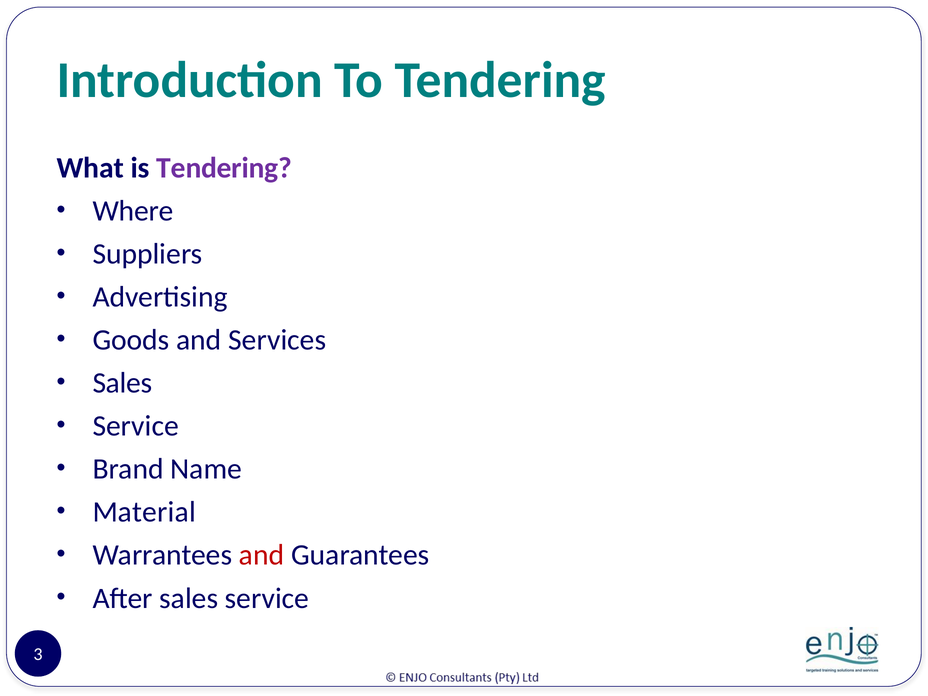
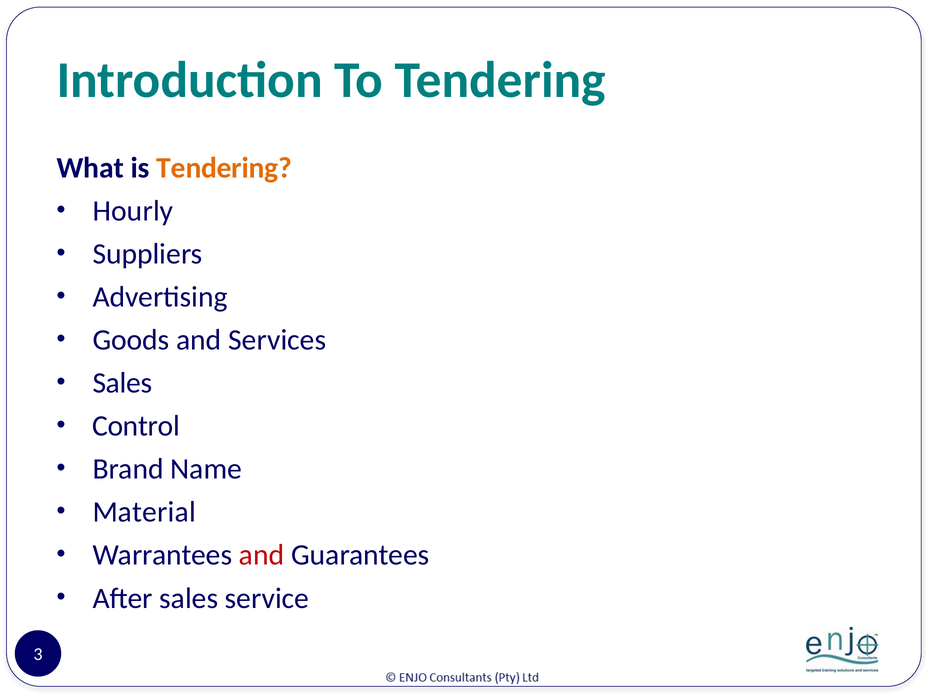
Tendering colour: purple -> orange (224, 168)
Where: Where -> Hourly (133, 211)
Service: Service -> Control (136, 426)
